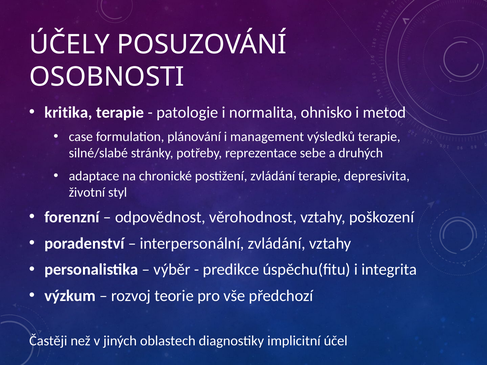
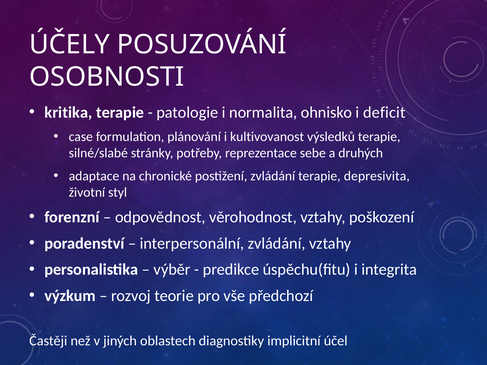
metod: metod -> deficit (384, 112)
management: management -> kultivovanost (267, 137)
